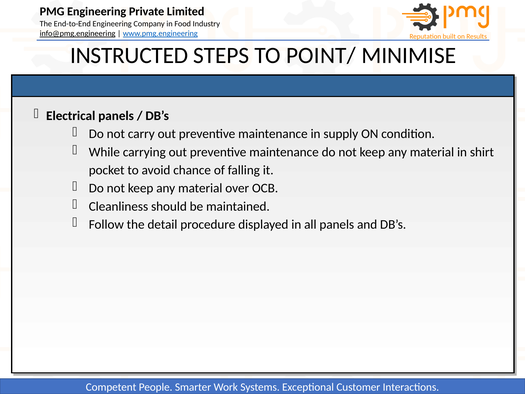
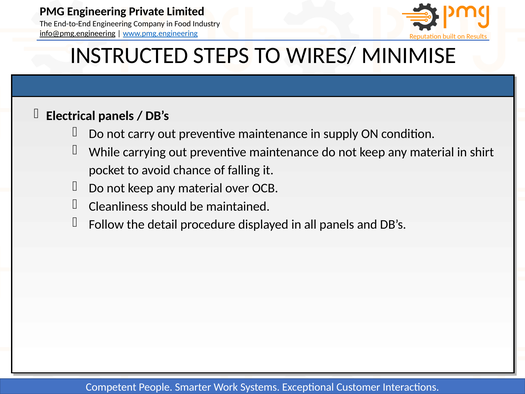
POINT/: POINT/ -> WIRES/ (321, 55)
